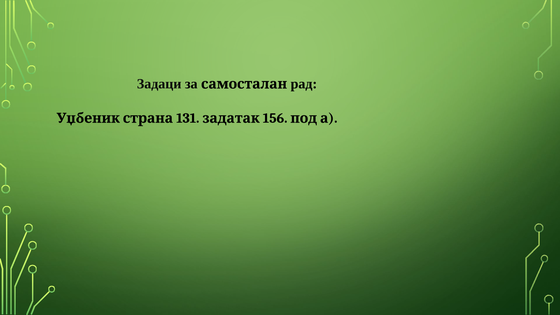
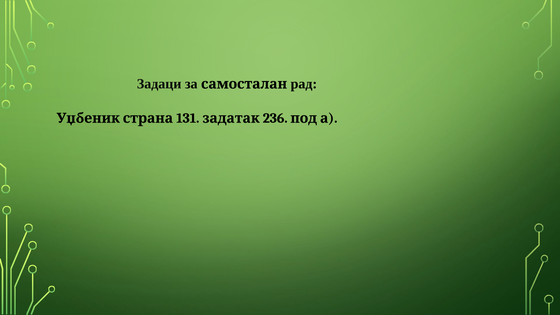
156: 156 -> 236 (275, 118)
